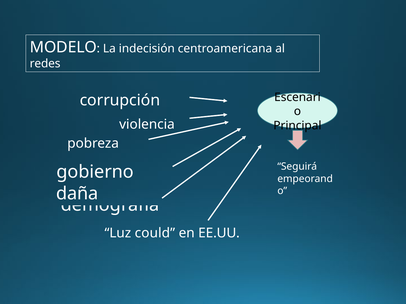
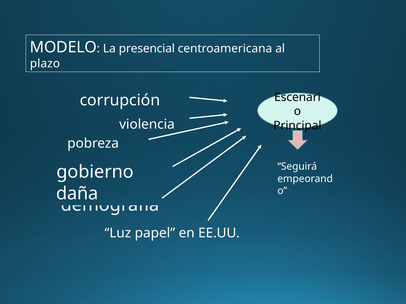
indecisión: indecisión -> presencial (147, 49)
redes: redes -> plazo (45, 64)
could: could -> papel (155, 233)
